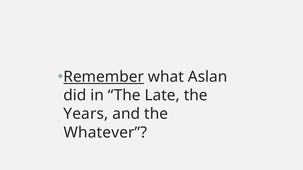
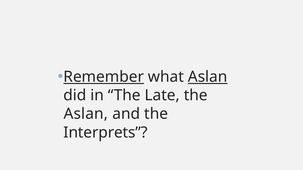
Aslan underline: none -> present (208, 77)
Years: Years -> Aslan (86, 114)
Whatever: Whatever -> Interprets (105, 133)
